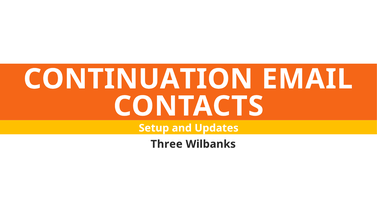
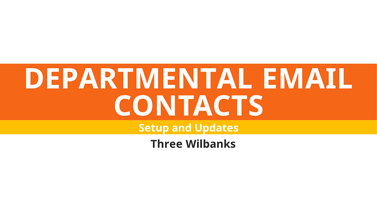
CONTINUATION: CONTINUATION -> DEPARTMENTAL (138, 79)
